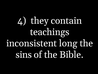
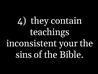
long: long -> your (68, 43)
